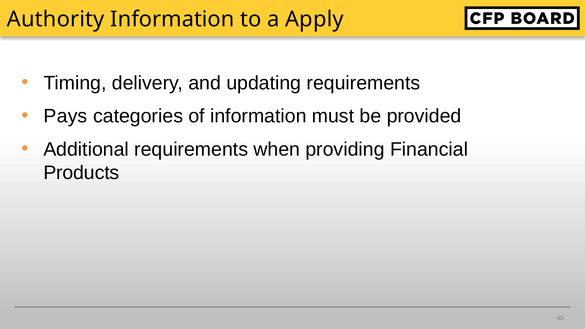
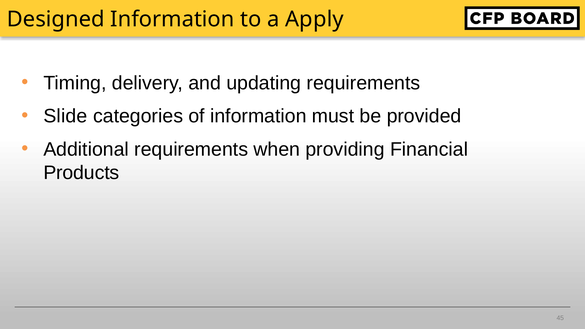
Authority: Authority -> Designed (56, 19)
Pays: Pays -> Slide (65, 116)
